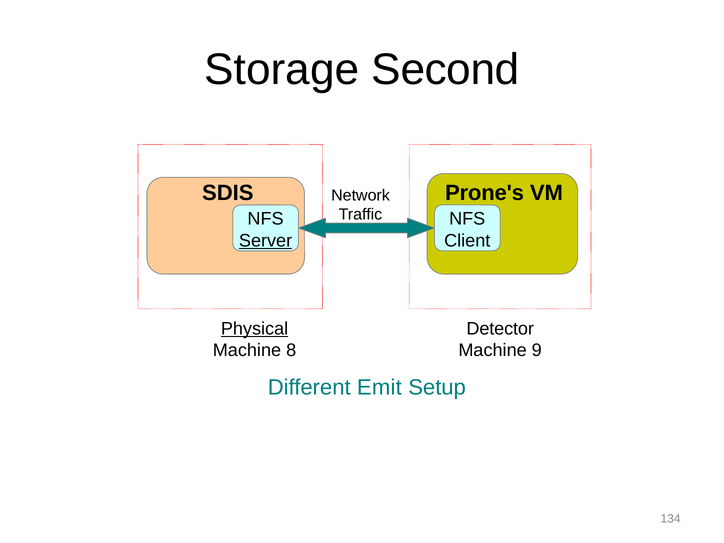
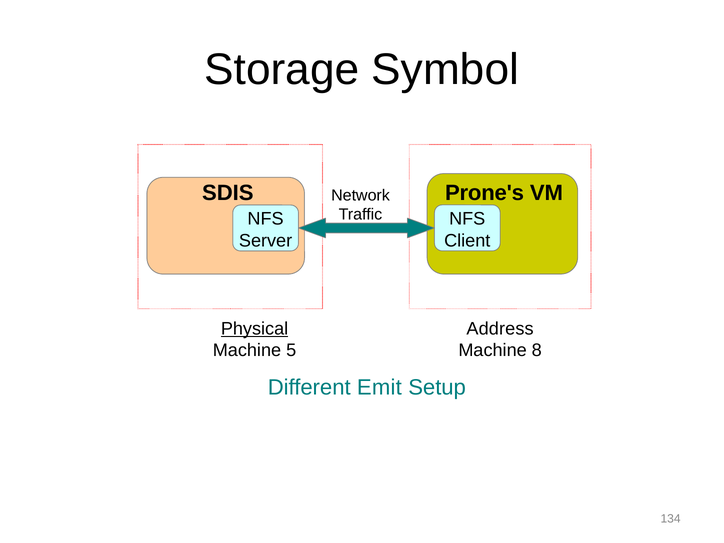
Second: Second -> Symbol (445, 70)
Server underline: present -> none (266, 241)
Detector: Detector -> Address (500, 329)
9: 9 -> 8 (537, 350)
8: 8 -> 5 (291, 350)
